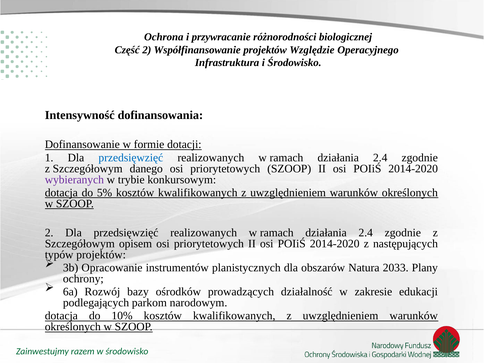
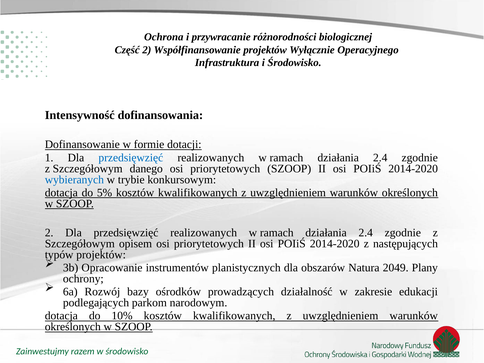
Względzie: Względzie -> Wyłącznie (312, 50)
wybieranych colour: purple -> blue (74, 180)
2033: 2033 -> 2049 (396, 268)
